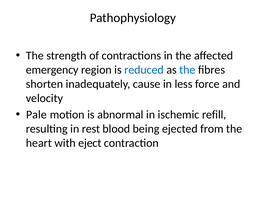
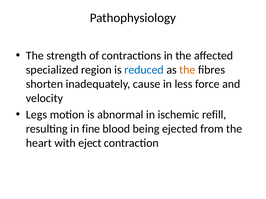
emergency: emergency -> specialized (52, 70)
the colour: blue -> orange (187, 70)
Pale: Pale -> Legs (37, 115)
rest: rest -> fine (91, 129)
